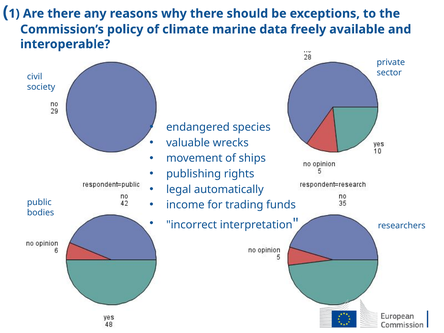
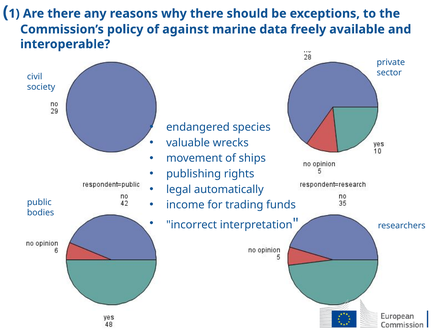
climate: climate -> against (186, 29)
